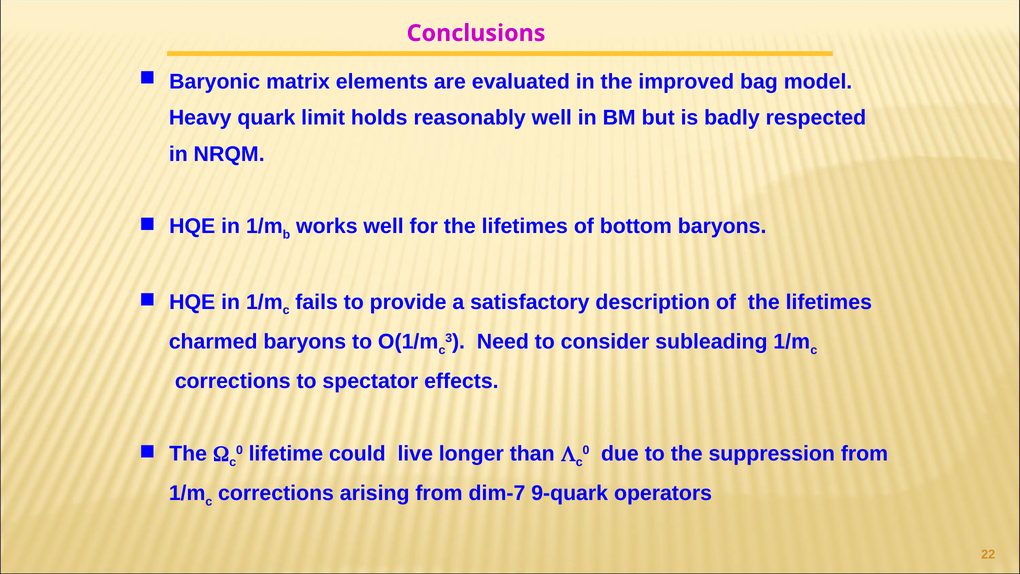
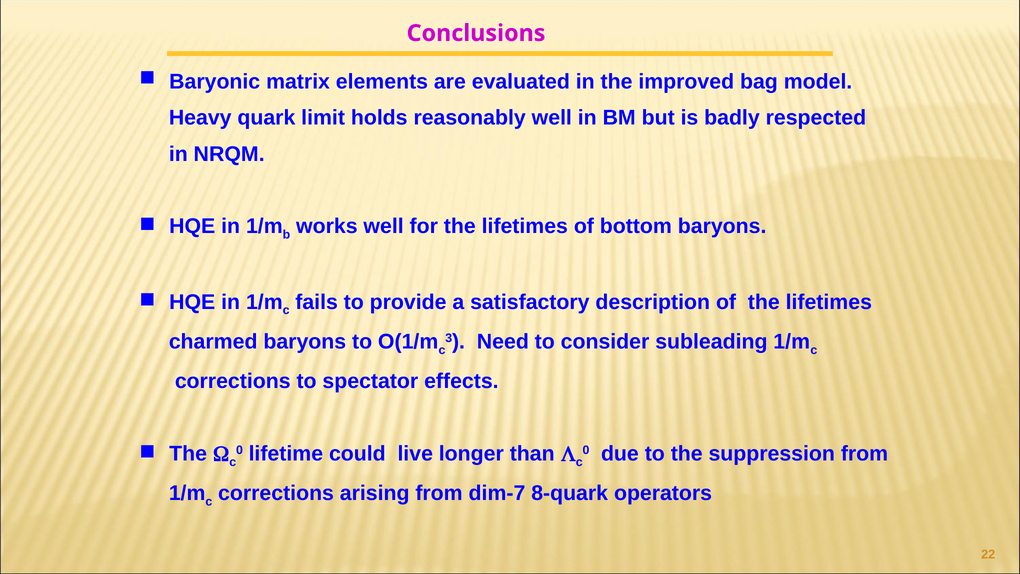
9-quark: 9-quark -> 8-quark (570, 493)
